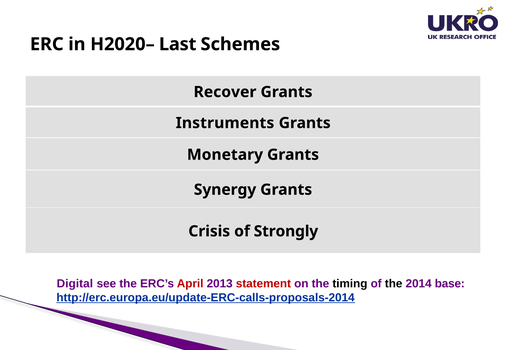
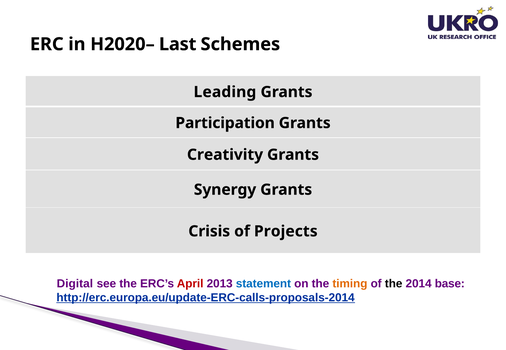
Recover: Recover -> Leading (225, 92)
Instruments: Instruments -> Participation (225, 123)
Monetary: Monetary -> Creativity (225, 155)
Strongly: Strongly -> Projects (286, 231)
statement colour: red -> blue (263, 284)
timing colour: black -> orange (350, 284)
